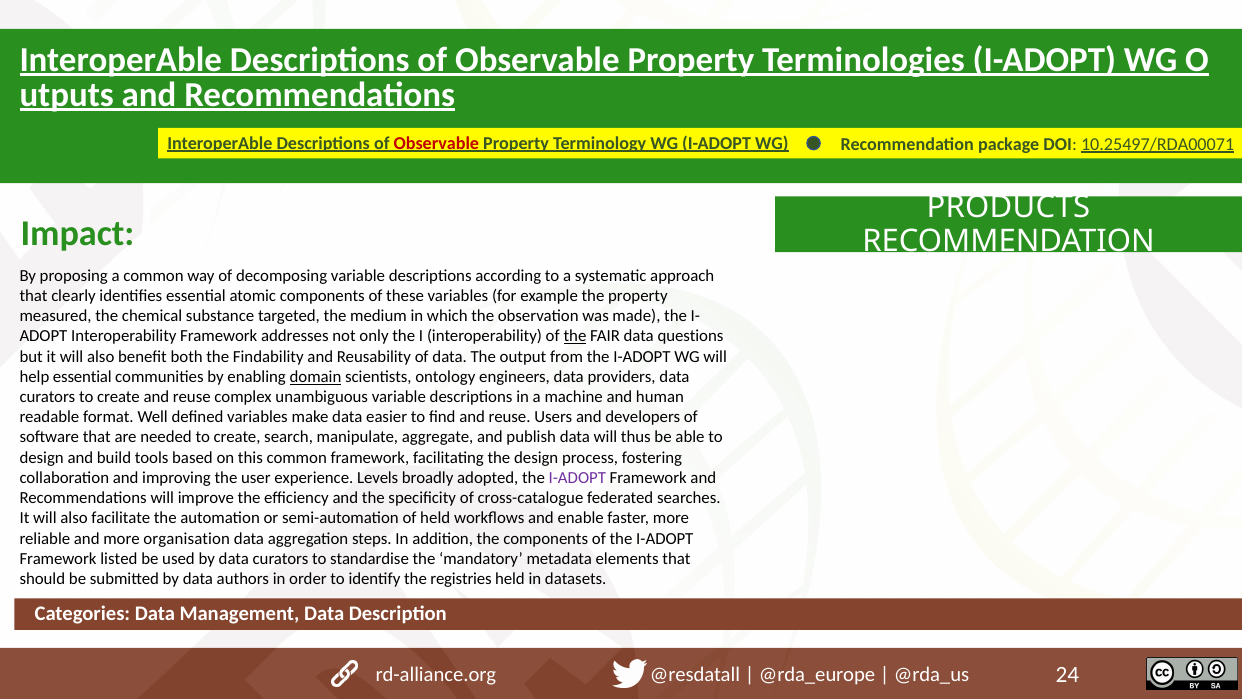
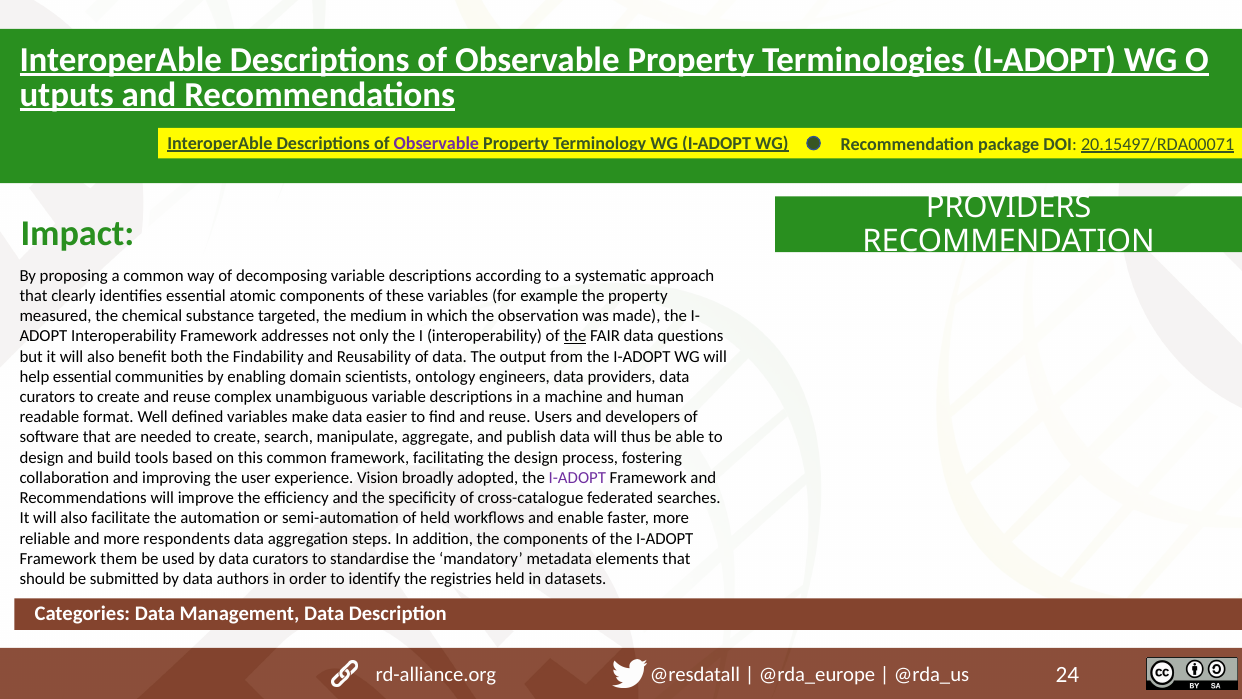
Observable colour: red -> purple (436, 143)
10.25497/RDA00071: 10.25497/RDA00071 -> 20.15497/RDA00071 (1158, 144)
PRODUCTS: PRODUCTS -> PROVIDERS (1009, 207)
domain underline: present -> none (315, 377)
Levels: Levels -> Vision (378, 478)
organisation: organisation -> respondents (187, 538)
listed: listed -> them (119, 558)
